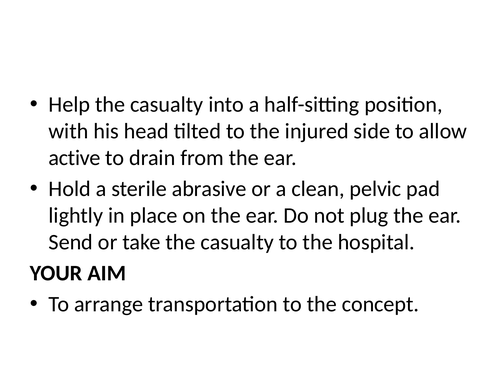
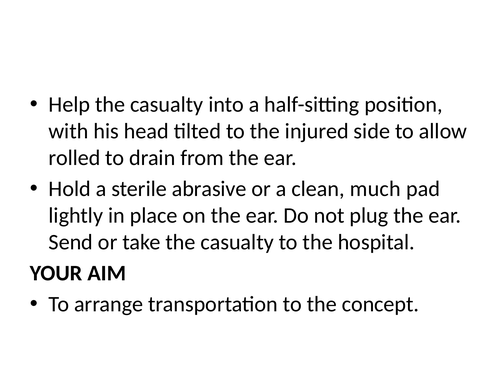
active: active -> rolled (74, 158)
pelvic: pelvic -> much (375, 189)
